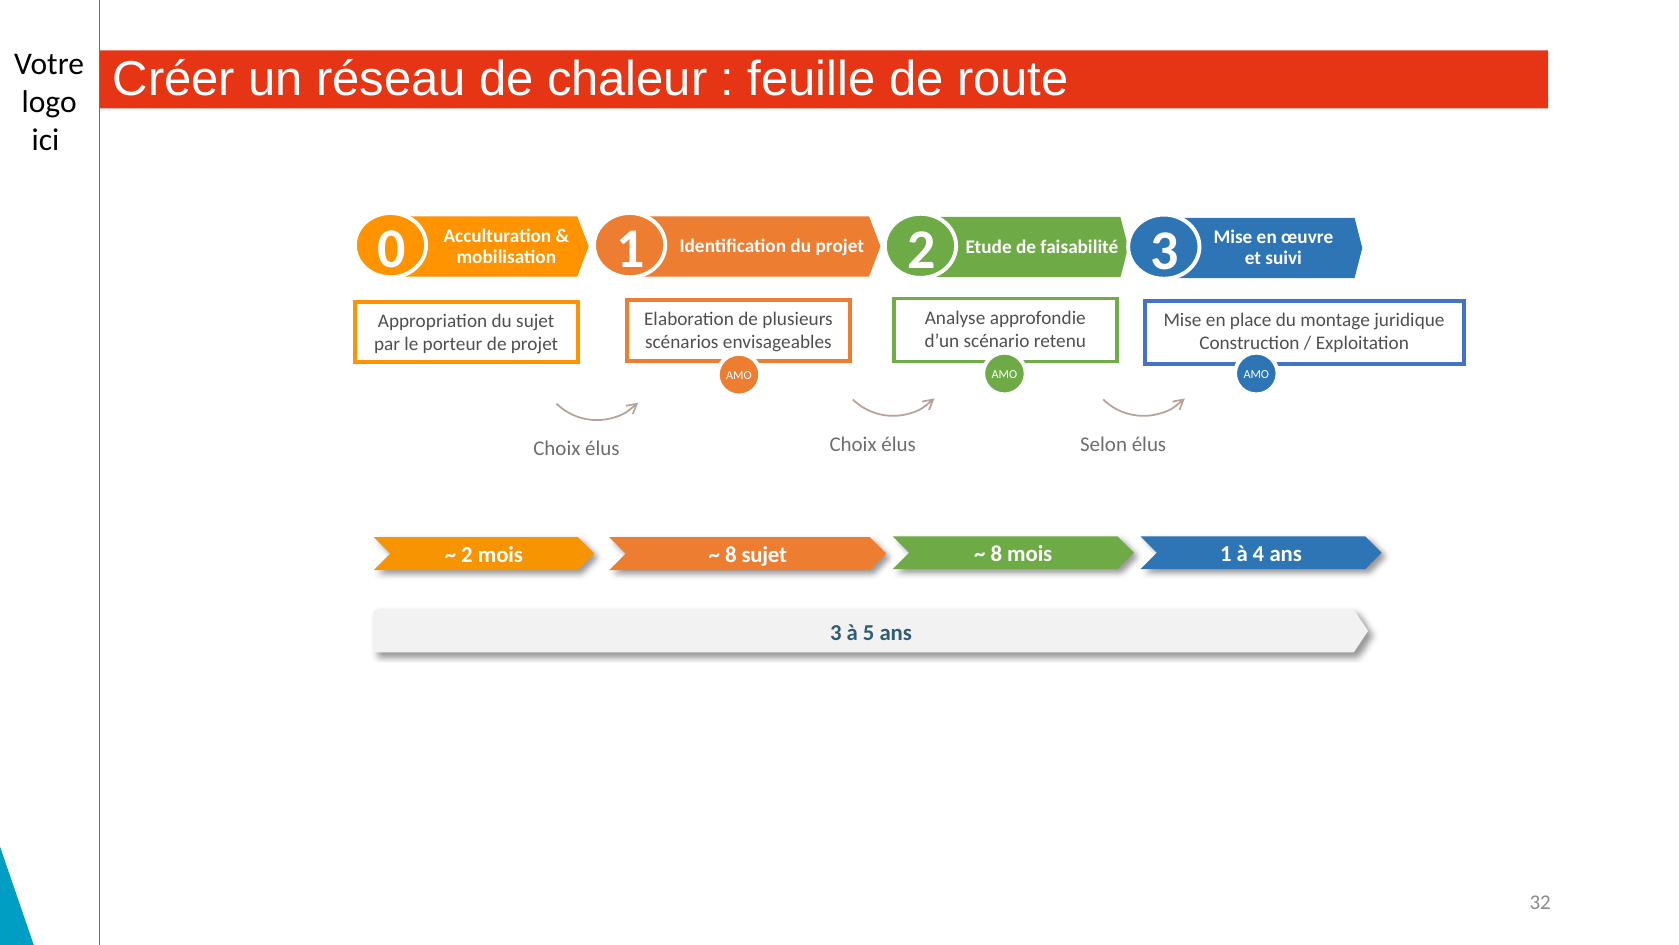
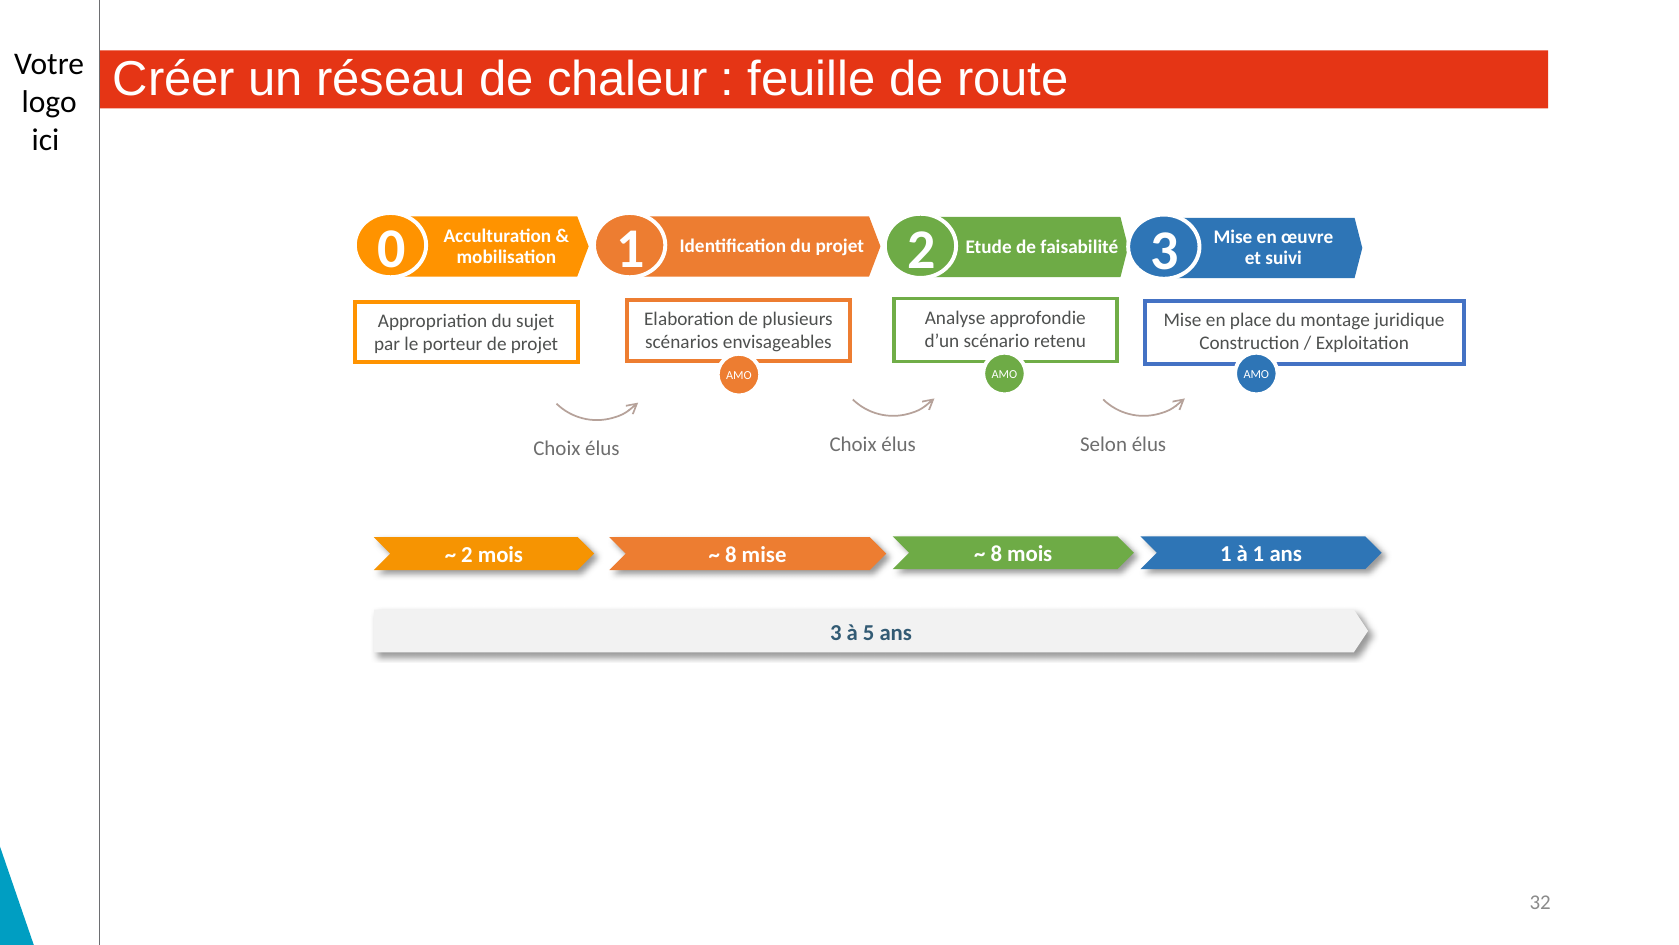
8 sujet: sujet -> mise (764, 555)
à 4: 4 -> 1 (1259, 554)
